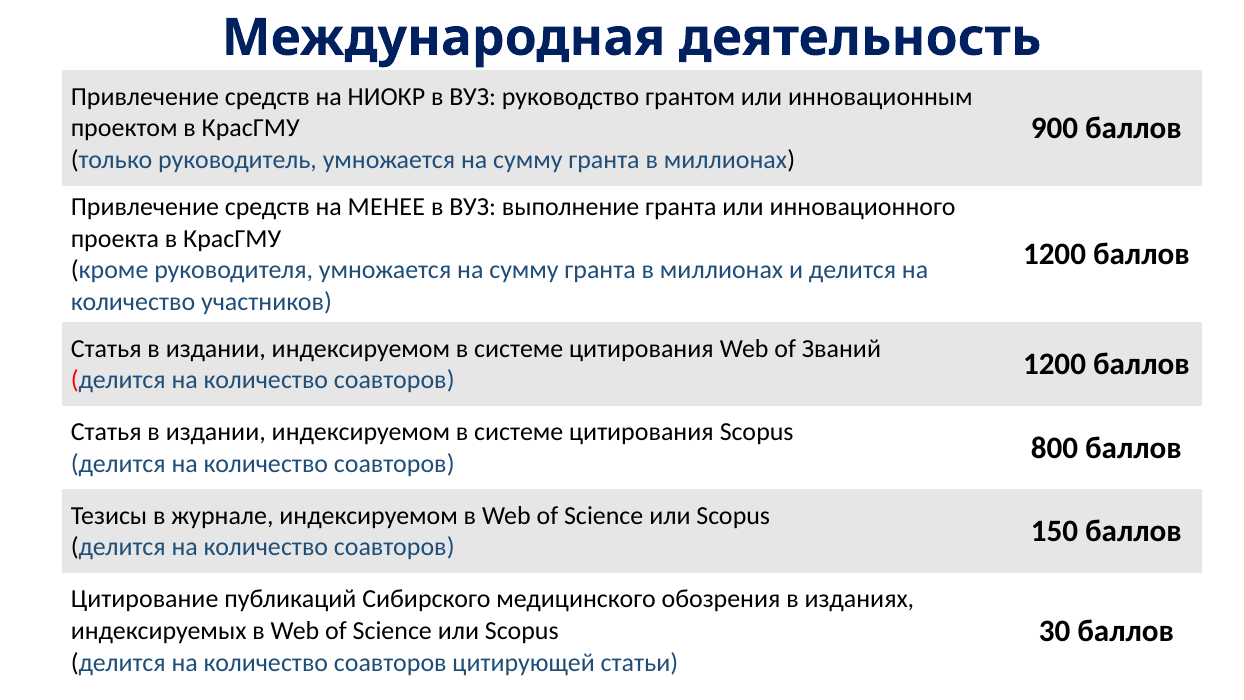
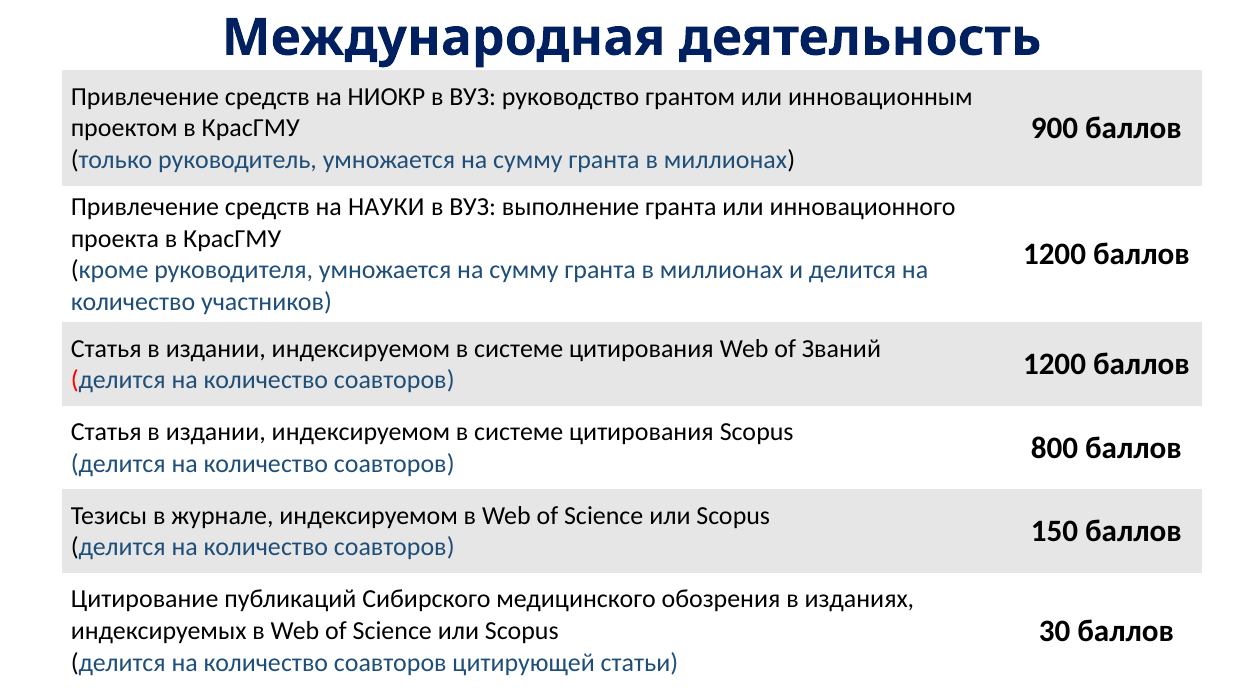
МЕНЕЕ: МЕНЕЕ -> НАУКИ (386, 207)
